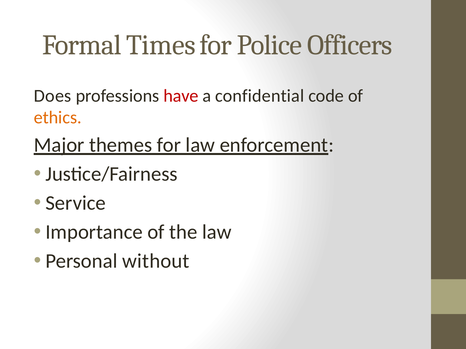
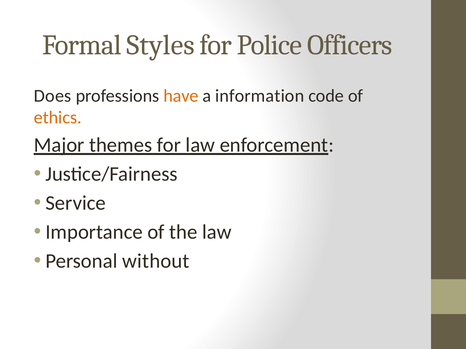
Times: Times -> Styles (161, 45)
have colour: red -> orange (181, 96)
confidential: confidential -> information (260, 96)
